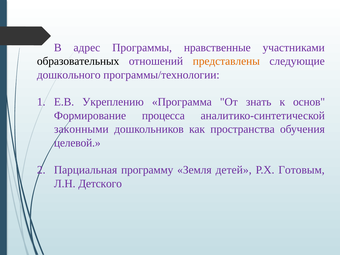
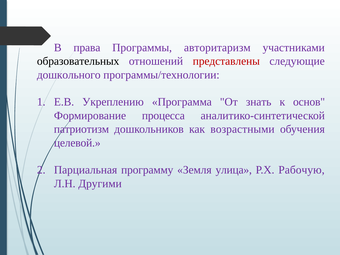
адрес: адрес -> права (87, 48)
нравственные: нравственные -> авторитаризм (217, 48)
представлены colour: orange -> red (226, 61)
законными: законными -> патриотизм (81, 129)
пространства: пространства -> возрастными (242, 129)
детей: детей -> улица (234, 170)
Готовым: Готовым -> Рабочую (302, 170)
Детского: Детского -> Другими (100, 184)
